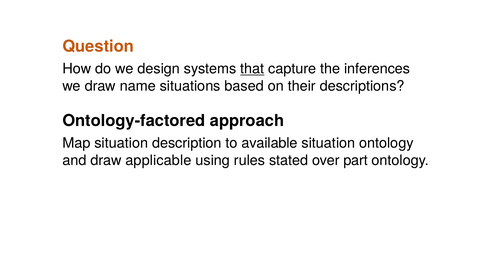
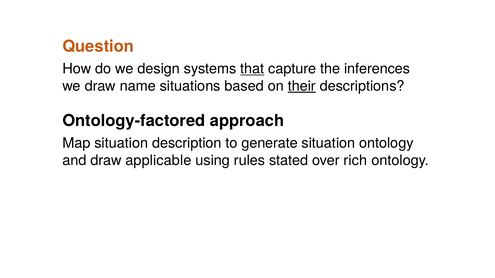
their underline: none -> present (302, 86)
available: available -> generate (270, 143)
part: part -> rich (356, 161)
